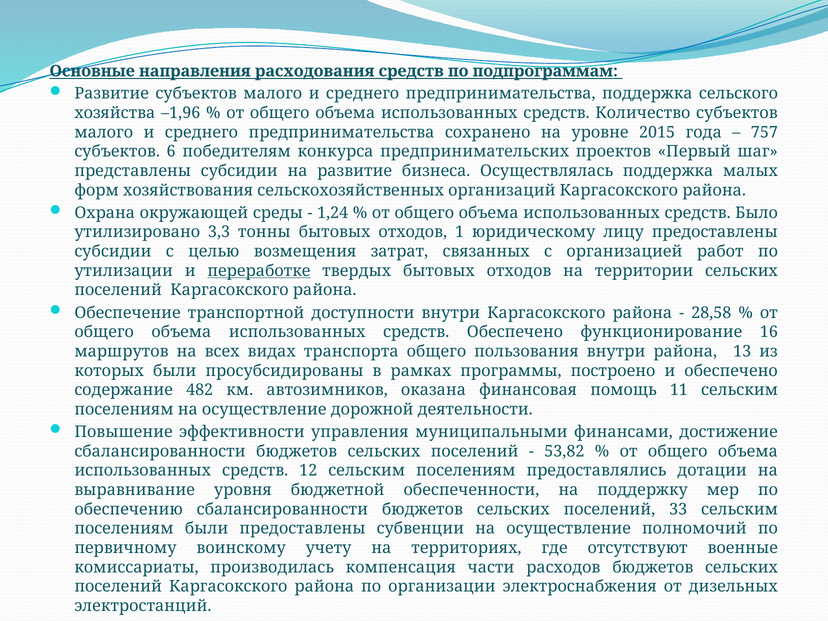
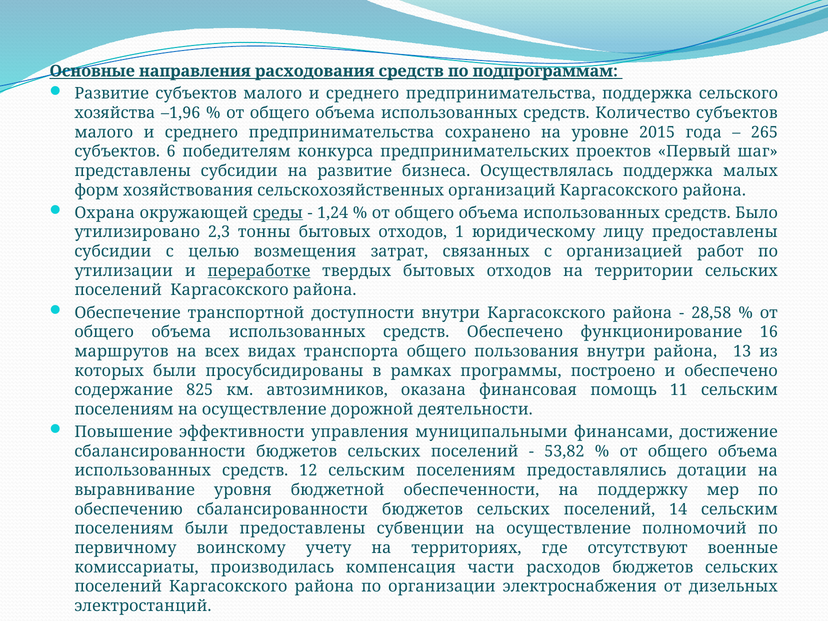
757: 757 -> 265 (764, 132)
среды underline: none -> present (278, 213)
3,3: 3,3 -> 2,3 (219, 232)
482: 482 -> 825 (200, 390)
33: 33 -> 14 (678, 509)
